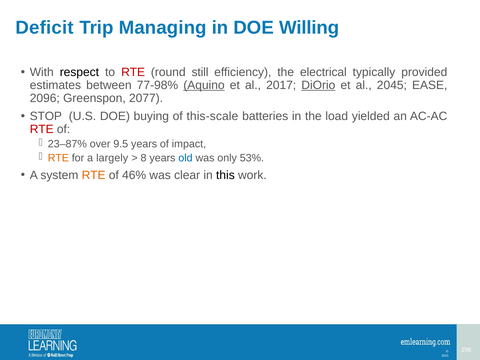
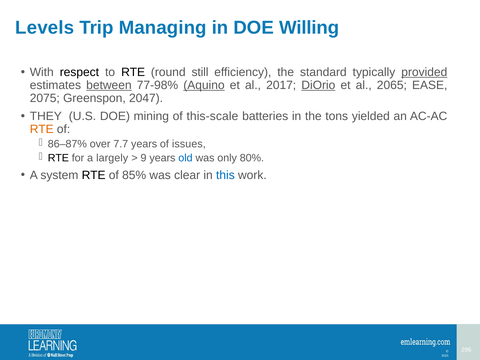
Deficit: Deficit -> Levels (45, 28)
RTE colour: red -> black (133, 72)
electrical: electrical -> standard (323, 72)
provided underline: none -> present (424, 72)
between underline: none -> present (109, 85)
2045: 2045 -> 2065 (392, 85)
2096: 2096 -> 2075 (45, 98)
2077: 2077 -> 2047 (146, 98)
STOP: STOP -> THEY (46, 116)
buying: buying -> mining (151, 116)
load: load -> tons (337, 116)
RTE colour: red -> orange (42, 129)
23–87%: 23–87% -> 86–87% (67, 144)
9.5: 9.5 -> 7.7 (121, 144)
impact: impact -> issues (189, 144)
RTE colour: orange -> black (58, 158)
8: 8 -> 9 (144, 158)
53%: 53% -> 80% (252, 158)
RTE colour: orange -> black (94, 175)
46%: 46% -> 85% (134, 175)
this colour: black -> blue (225, 175)
